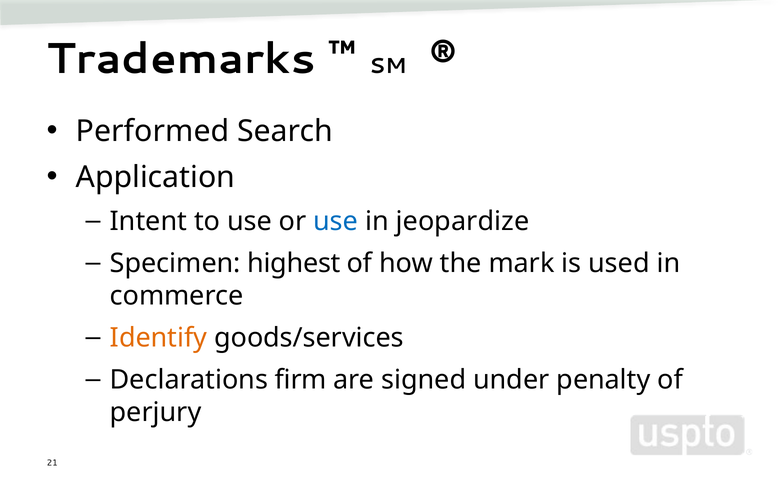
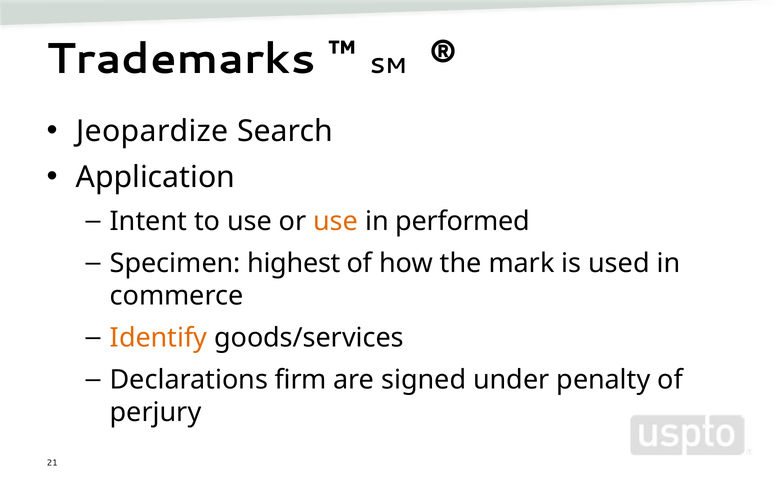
Performed: Performed -> Jeopardize (152, 131)
use colour: blue -> orange (336, 221)
jeopardize: jeopardize -> performed (463, 221)
